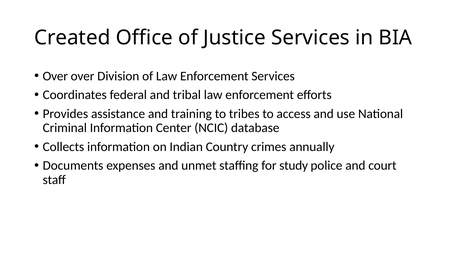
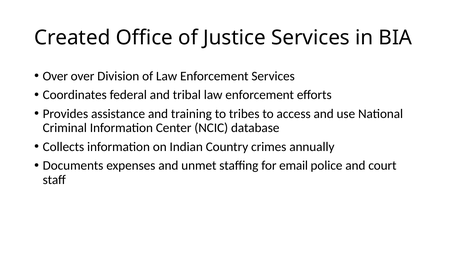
study: study -> email (294, 166)
